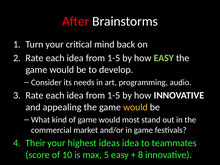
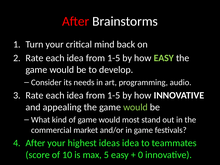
would colour: yellow -> light green (135, 107)
Their: Their -> After (35, 143)
8: 8 -> 0 (141, 155)
